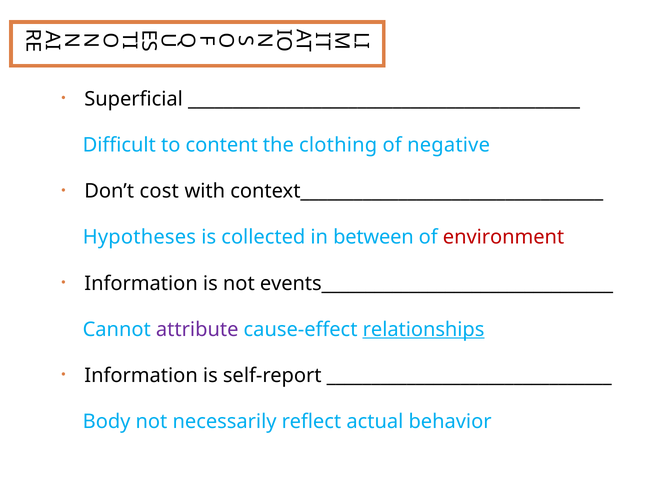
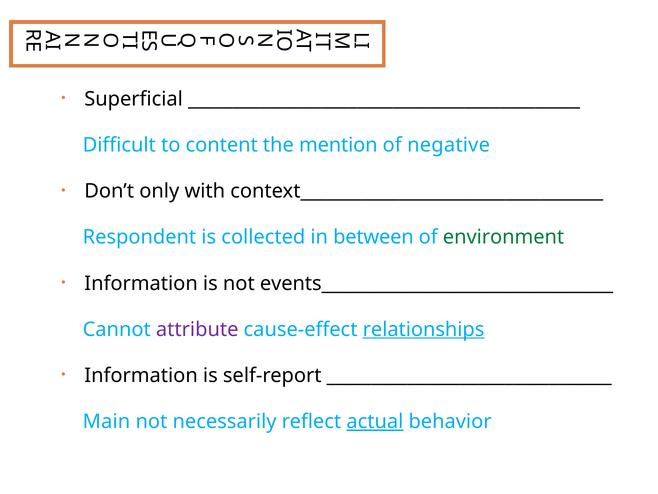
clothing: clothing -> mention (338, 145)
cost: cost -> only (159, 191)
Hypotheses: Hypotheses -> Respondent (139, 237)
environment colour: red -> green (504, 237)
Body: Body -> Main (107, 421)
actual underline: none -> present (375, 421)
